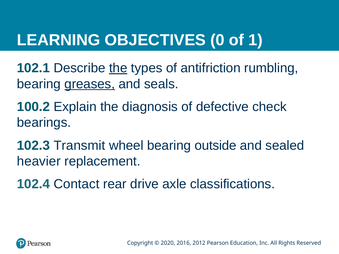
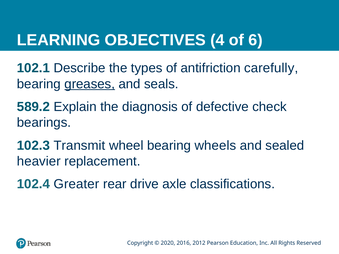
0: 0 -> 4 (217, 40)
1: 1 -> 6 (256, 40)
the underline: present -> none (118, 68)
rumbling: rumbling -> carefully (271, 68)
100.2: 100.2 -> 589.2 (33, 107)
outside: outside -> wheels (215, 146)
Contact: Contact -> Greater (76, 184)
